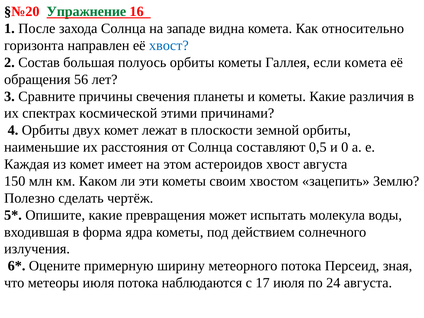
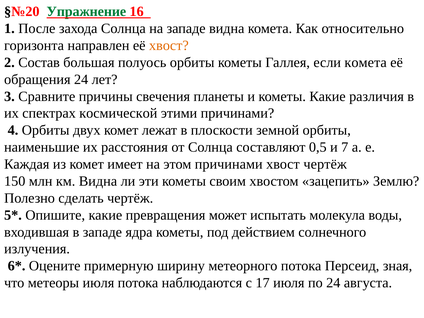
хвост colour: blue -> orange (169, 45)
обращения 56: 56 -> 24 (81, 79)
0: 0 -> 7 (345, 147)
этом астероидов: астероидов -> причинами (229, 164)
хвост августа: августа -> чертёж (325, 164)
км Каком: Каком -> Видна (98, 181)
в форма: форма -> западе (102, 232)
